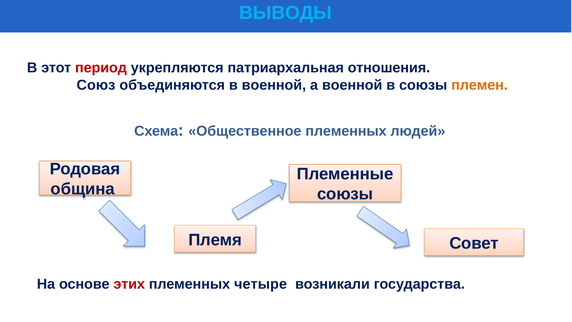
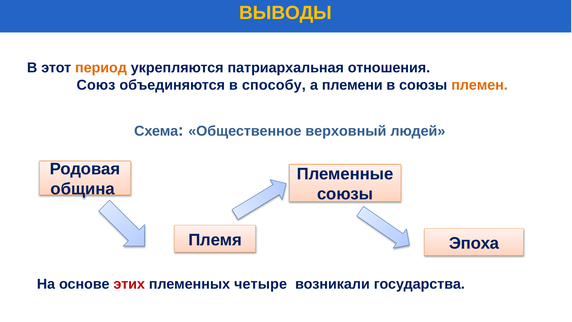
ВЫВОДЫ colour: light blue -> yellow (286, 13)
период colour: red -> orange (101, 68)
в военной: военной -> способу (274, 85)
а военной: военной -> племени (352, 85)
Общественное племенных: племенных -> верховный (346, 131)
Совет: Совет -> Эпоха (474, 243)
